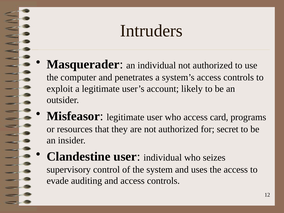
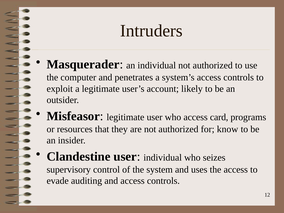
secret: secret -> know (228, 129)
